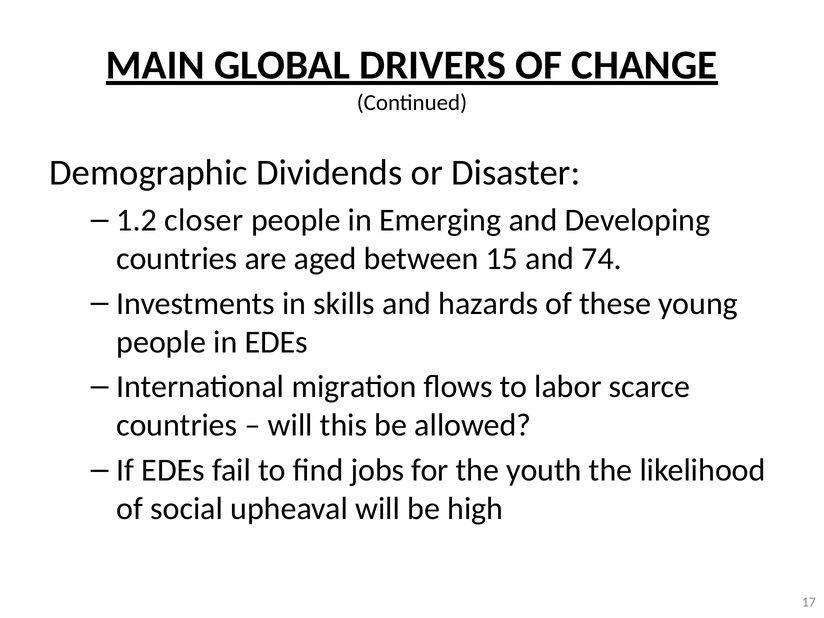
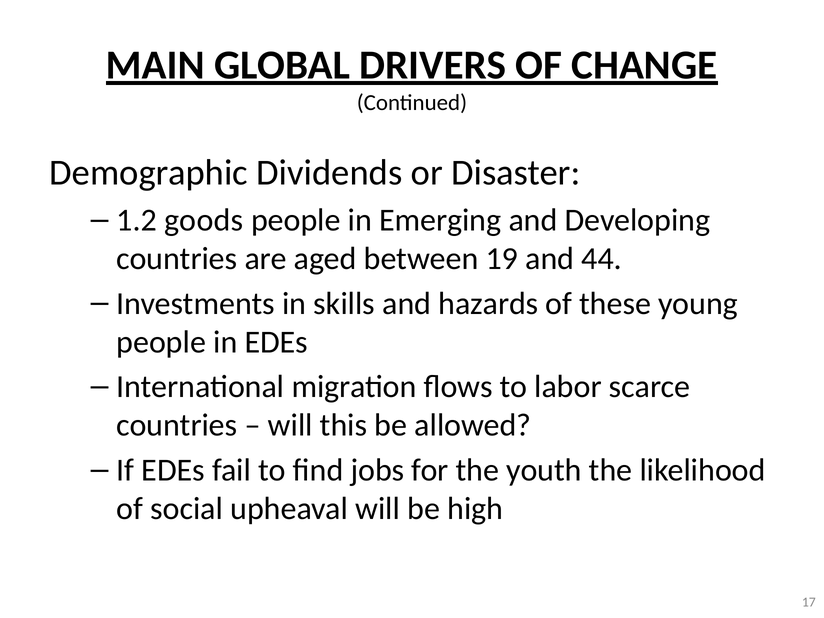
closer: closer -> goods (204, 220)
15: 15 -> 19 (502, 259)
74: 74 -> 44 (602, 259)
